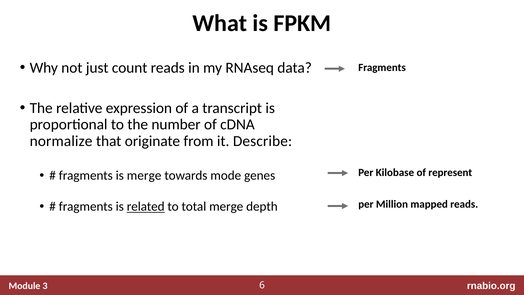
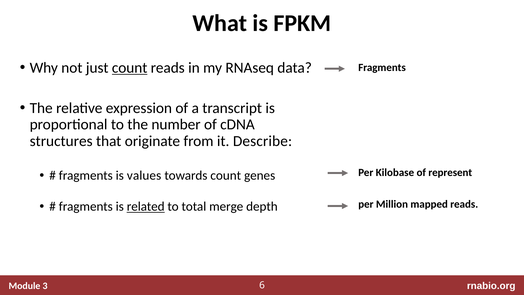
count underline: none -> present (130, 68)
normalize: normalize -> structures (61, 141)
is merge: merge -> values (144, 175)
towards mode: mode -> count (226, 175)
